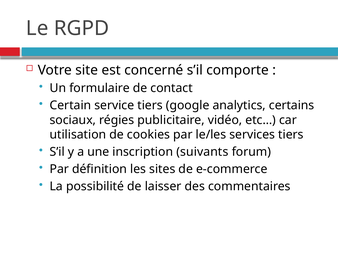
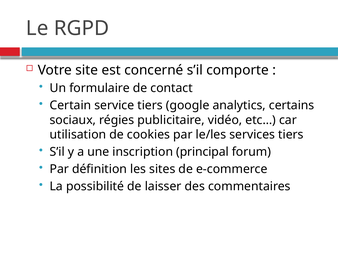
suivants: suivants -> principal (202, 152)
